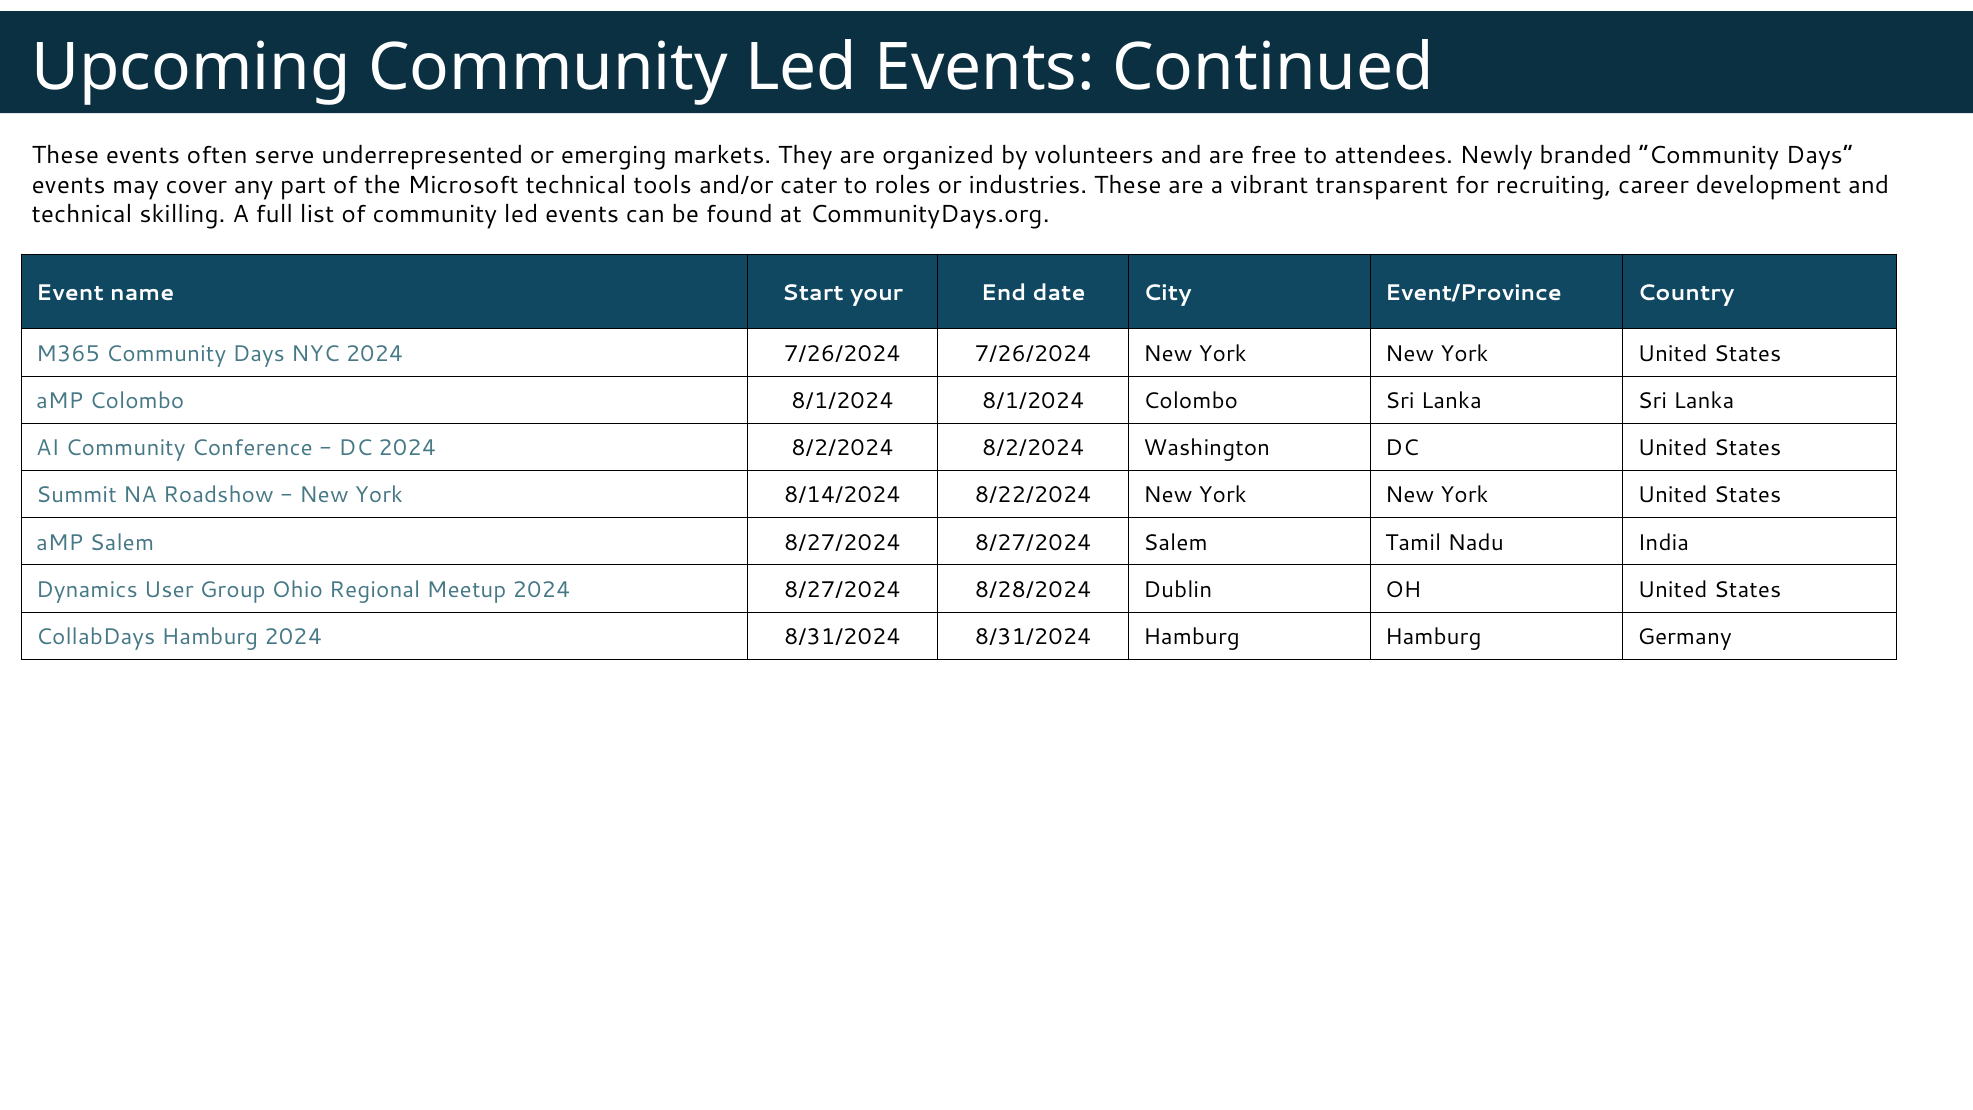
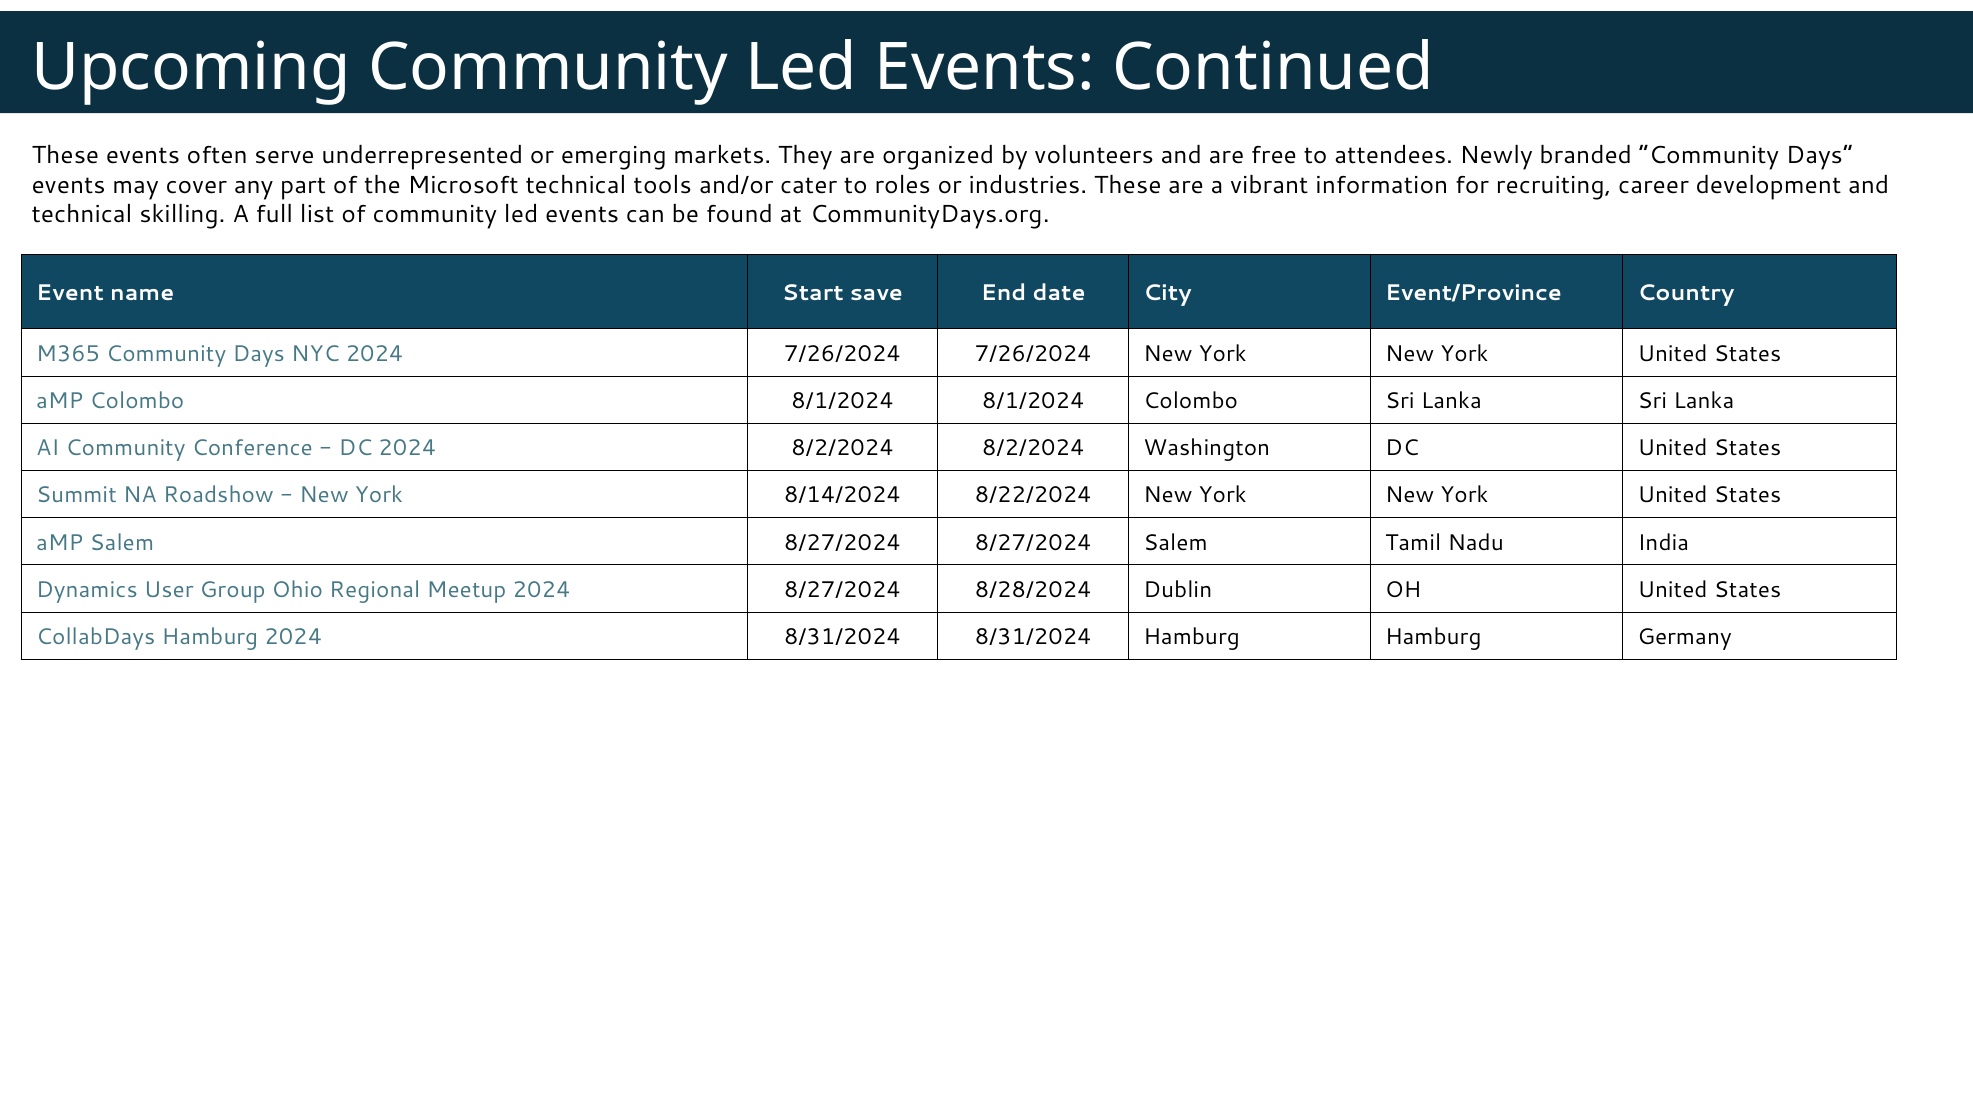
transparent: transparent -> information (1382, 185)
your: your -> save (876, 293)
